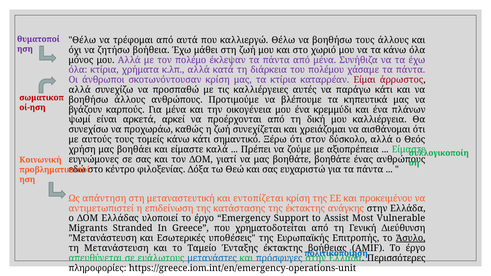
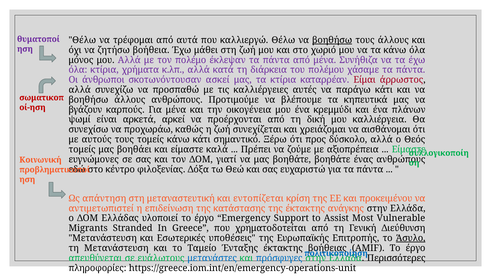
βοηθήσω underline: none -> present (332, 40)
σκοτωνόντουσαν κρίση: κρίση -> ασκεί (218, 80)
στον: στον -> προς (316, 140)
χρήση: χρήση -> τομείς (82, 150)
